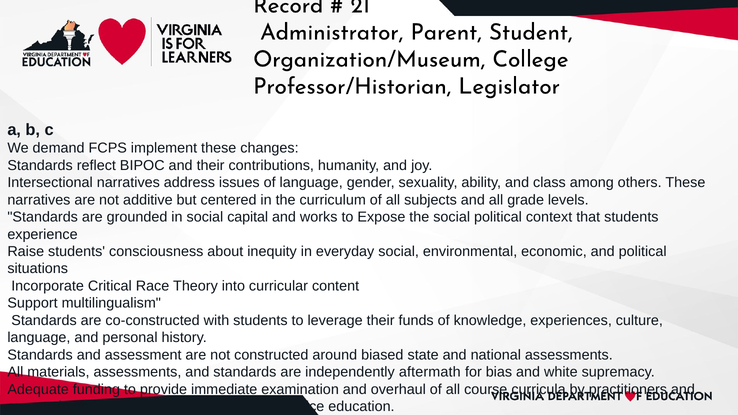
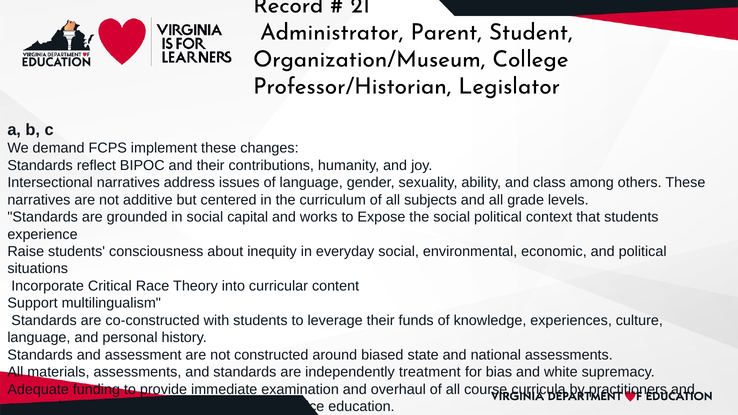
aftermath: aftermath -> treatment (430, 372)
